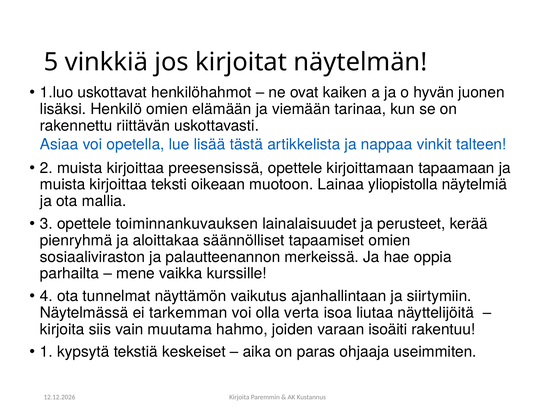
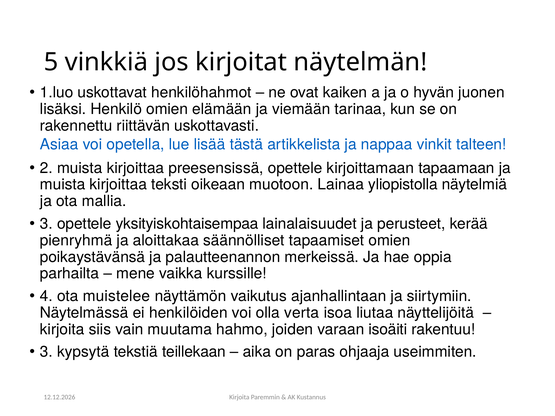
toiminnankuvauksen: toiminnankuvauksen -> yksityiskohtaisempaa (187, 224)
sosiaaliviraston: sosiaaliviraston -> poikaystävänsä (93, 257)
tunnelmat: tunnelmat -> muistelee (116, 296)
tarkemman: tarkemman -> henkilöiden (188, 313)
1: 1 -> 3 (46, 352)
keskeiset: keskeiset -> teillekaan (194, 352)
